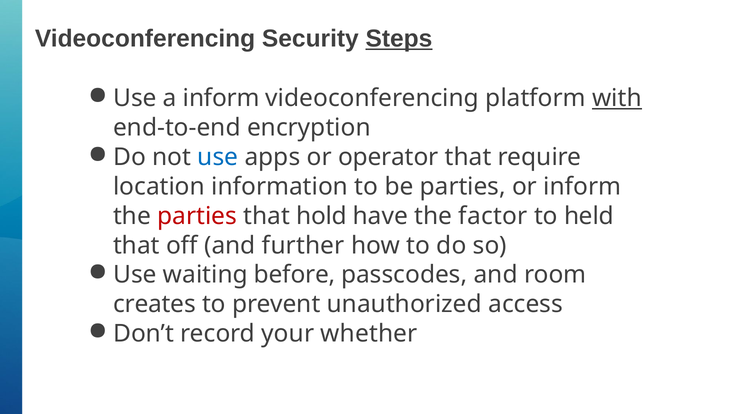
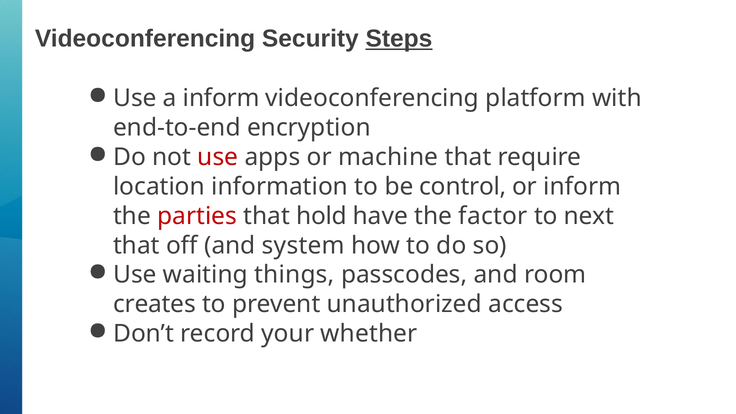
with underline: present -> none (617, 98)
use colour: blue -> red (218, 157)
operator: operator -> machine (388, 157)
be parties: parties -> control (463, 187)
held: held -> next (589, 216)
further: further -> system (303, 245)
before: before -> things (294, 275)
